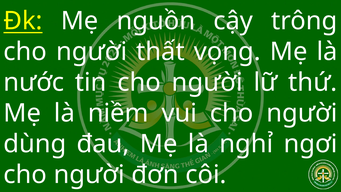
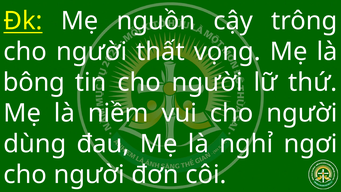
nước: nước -> bông (34, 82)
